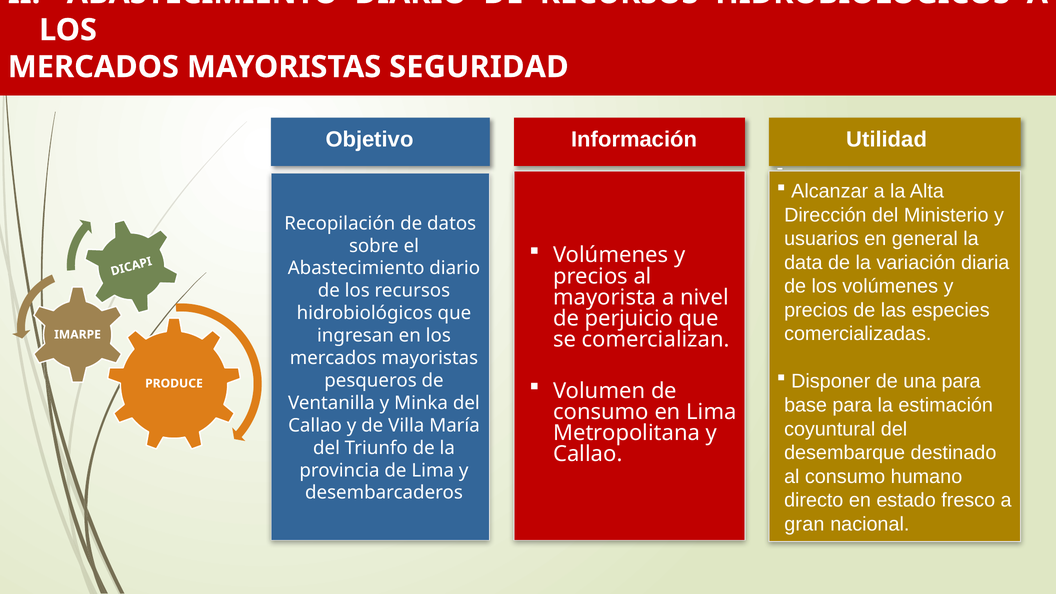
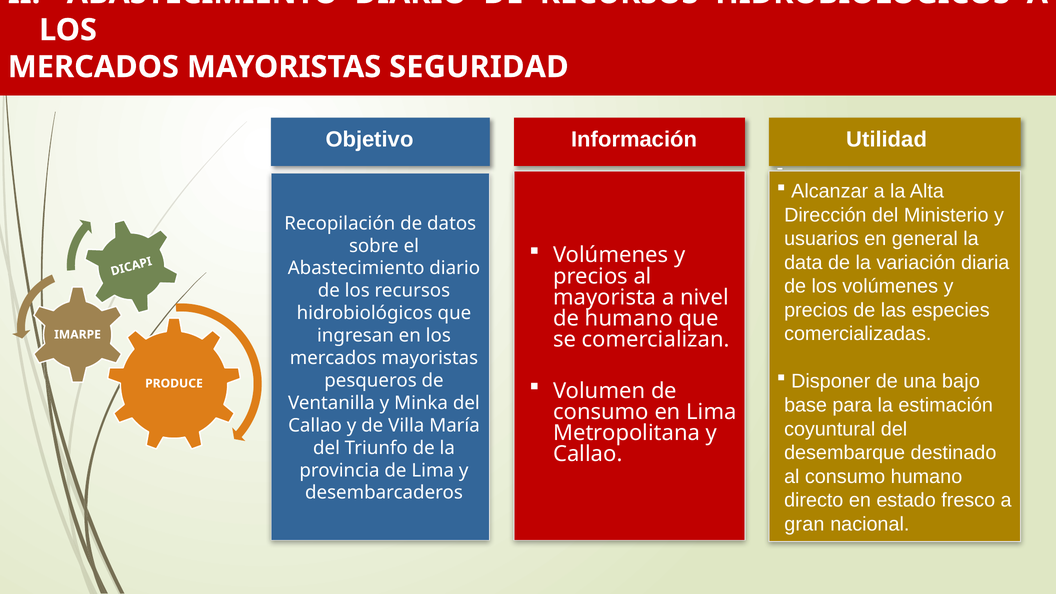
de perjuicio: perjuicio -> humano (629, 319)
una para: para -> bajo (961, 381)
